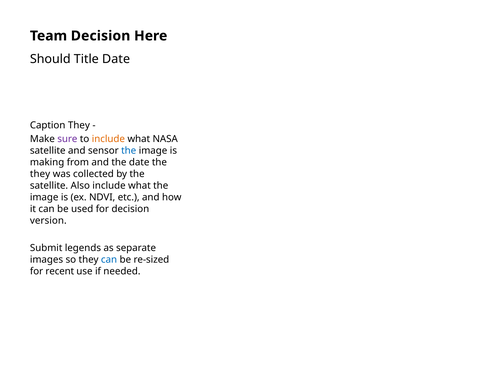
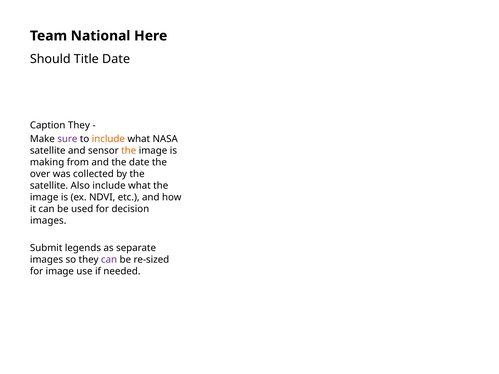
Team Decision: Decision -> National (101, 36)
the colour: blue -> orange (129, 151)
they: they -> over (40, 174)
version: version -> images (48, 221)
can colour: blue -> purple (109, 260)
for recent: recent -> image (60, 271)
